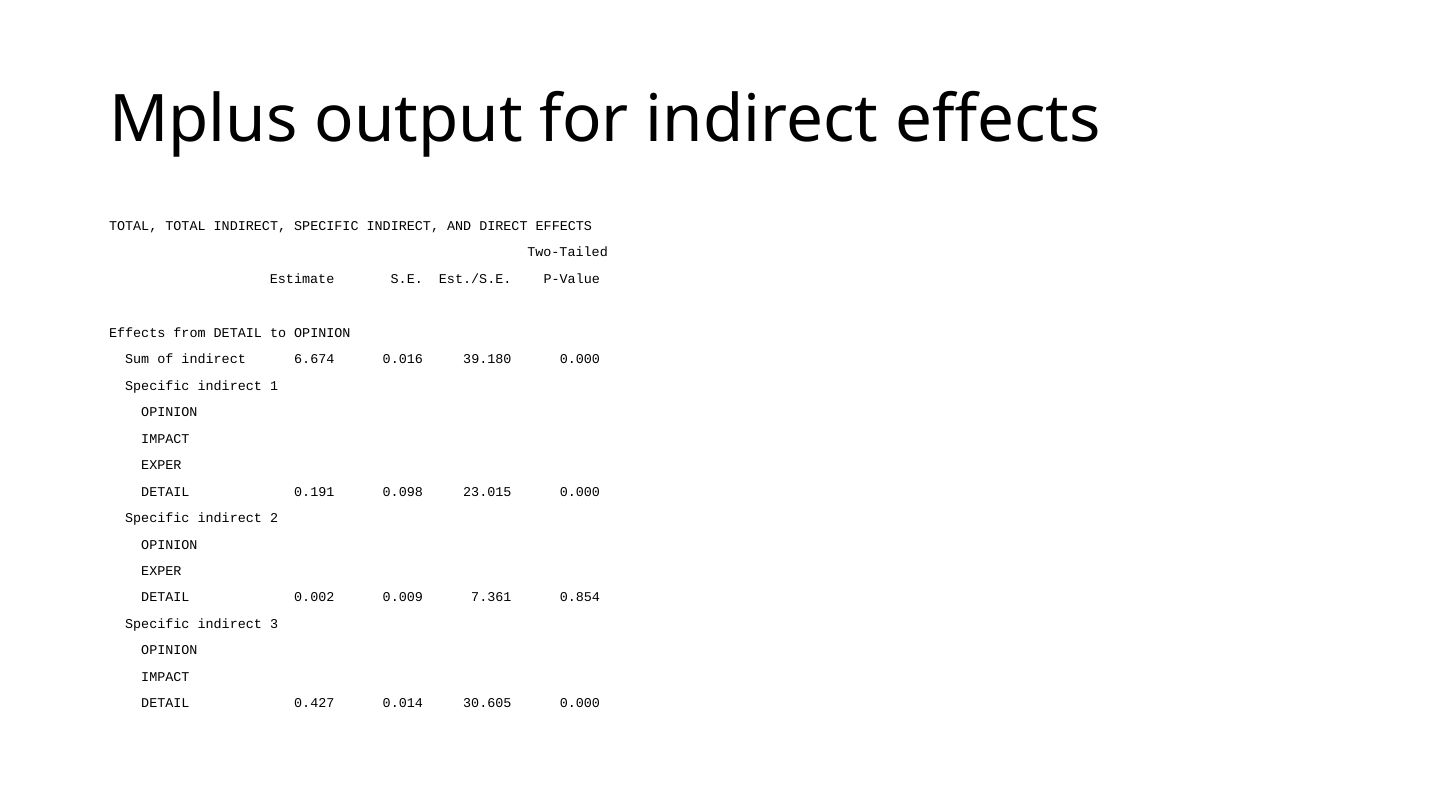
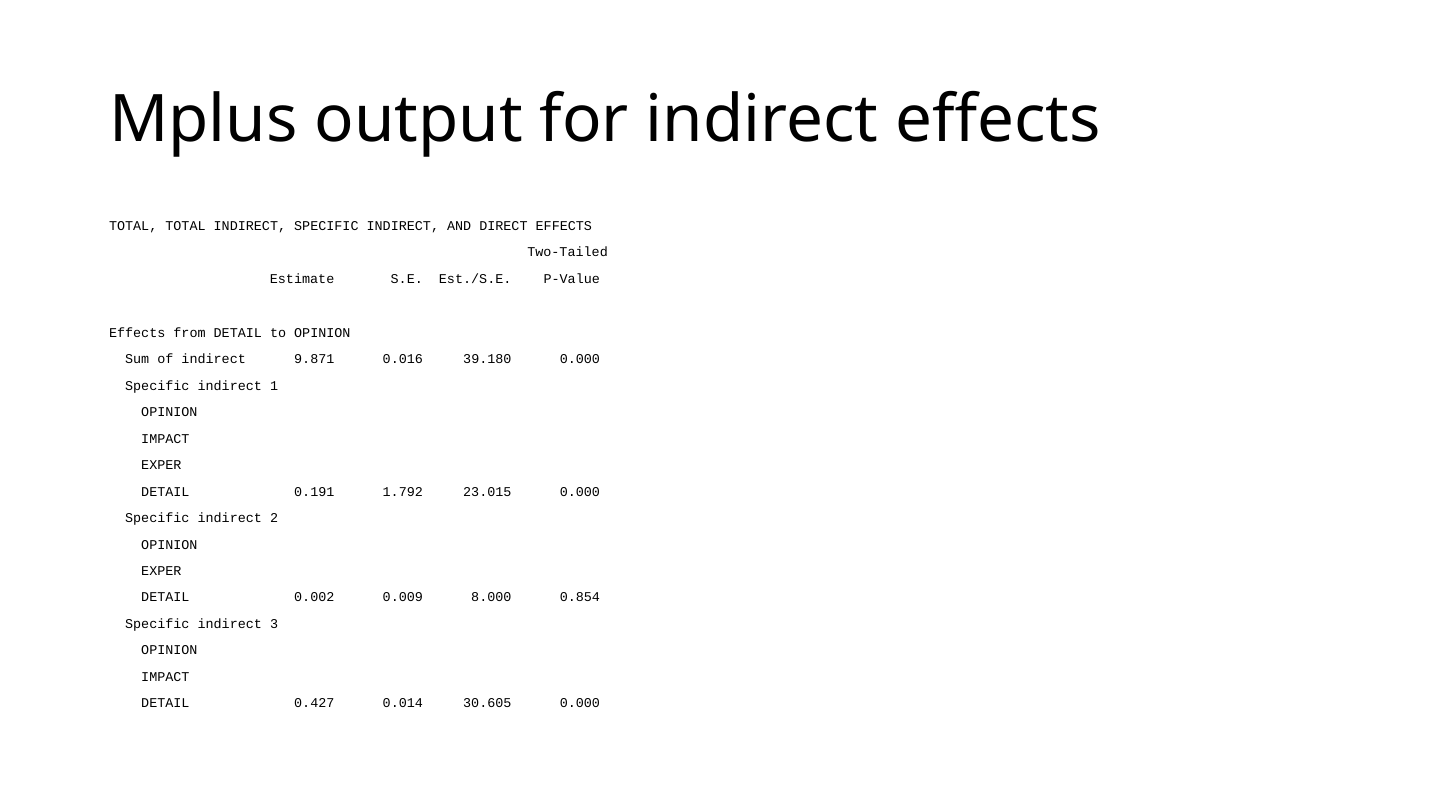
6.674: 6.674 -> 9.871 (314, 359)
0.098: 0.098 -> 1.792 (403, 491)
7.361: 7.361 -> 8.000 (491, 597)
